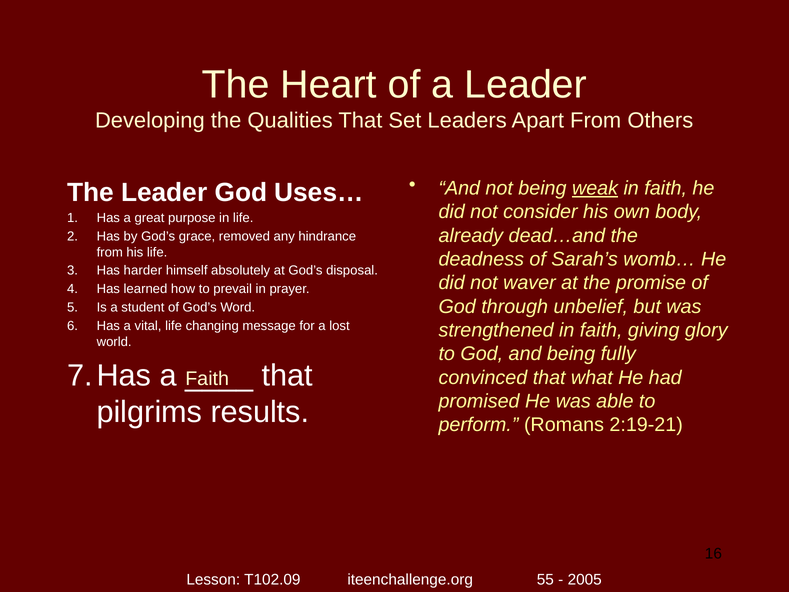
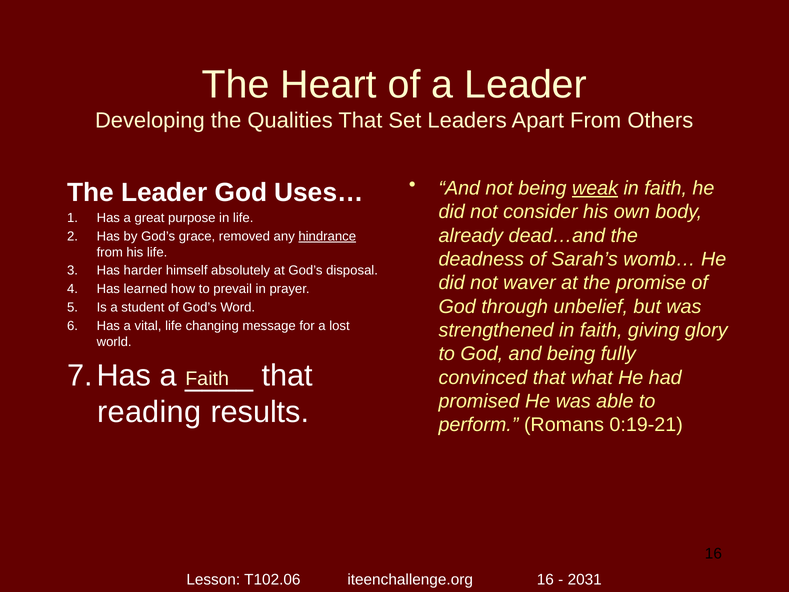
hindrance underline: none -> present (327, 236)
pilgrims: pilgrims -> reading (149, 412)
2:19-21: 2:19-21 -> 0:19-21 (646, 425)
T102.09: T102.09 -> T102.06 (272, 580)
iteenchallenge.org 55: 55 -> 16 (545, 580)
2005: 2005 -> 2031 (585, 580)
